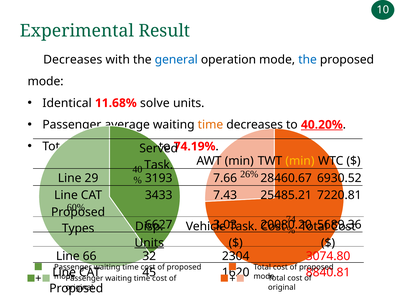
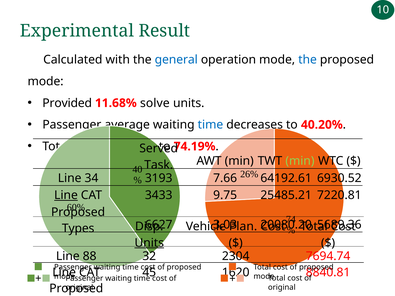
Decreases: Decreases -> Calculated (73, 60)
Identical: Identical -> Provided (67, 103)
time colour: orange -> blue (210, 125)
40.20% underline: present -> none (322, 125)
min colour: yellow -> light green (300, 161)
29: 29 -> 34 (91, 178)
28460.67: 28460.67 -> 64192.61 (286, 178)
Line underline: none -> present (66, 195)
7.43: 7.43 -> 9.75 (225, 195)
Task: Task -> Plan (243, 227)
66: 66 -> 88 (90, 256)
3074.80: 3074.80 -> 7694.74 (328, 256)
